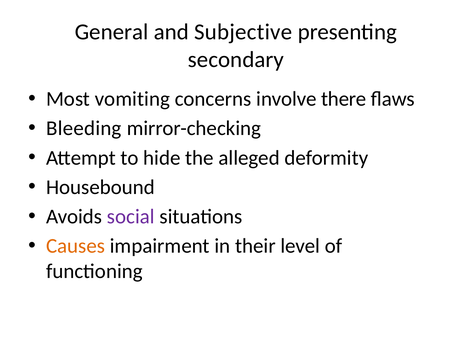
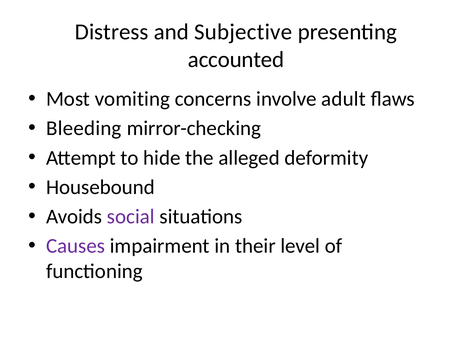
General: General -> Distress (112, 32)
secondary: secondary -> accounted (236, 59)
there: there -> adult (344, 99)
Causes colour: orange -> purple (76, 246)
